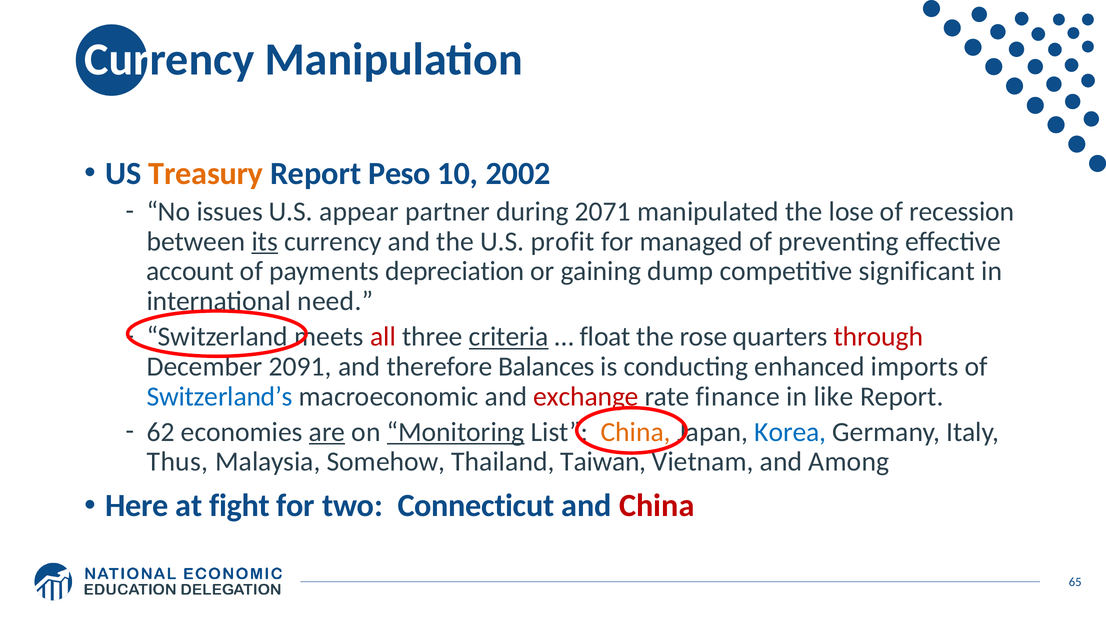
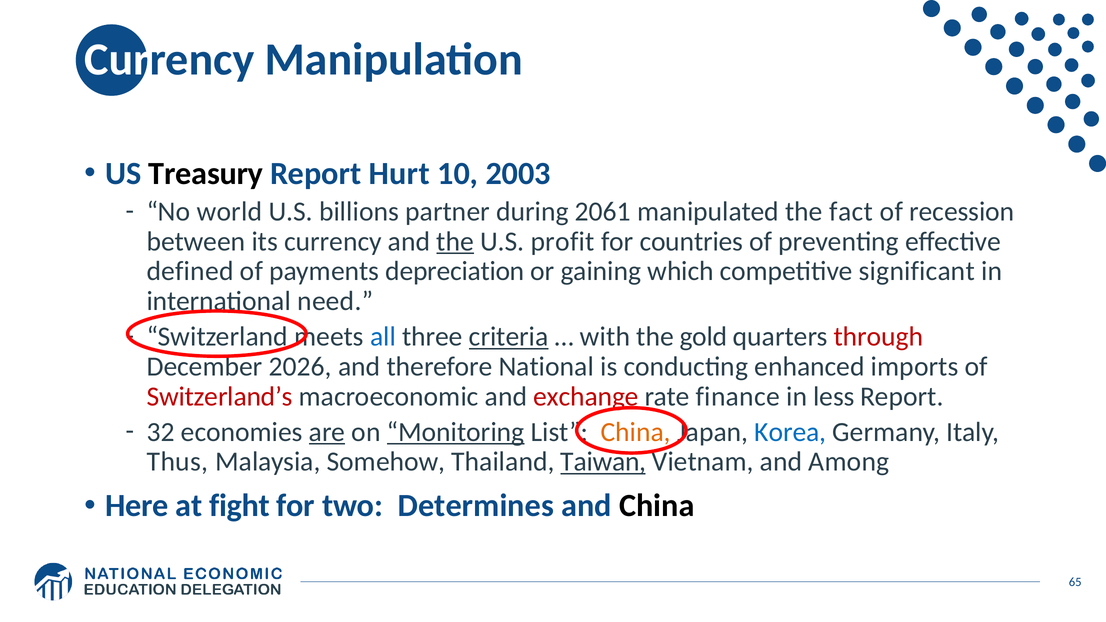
Treasury colour: orange -> black (206, 174)
Peso: Peso -> Hurt (399, 174)
2002: 2002 -> 2003 (518, 174)
issues: issues -> world (230, 212)
appear: appear -> billions (359, 212)
2071: 2071 -> 2061 (603, 212)
lose: lose -> fact (851, 212)
its underline: present -> none (265, 241)
the underline: none -> present (455, 241)
managed: managed -> countries (691, 241)
account: account -> defined (190, 271)
dump: dump -> which (681, 271)
all colour: red -> blue (383, 337)
float: float -> with (605, 337)
rose: rose -> gold (703, 337)
2091: 2091 -> 2026 (300, 367)
Balances: Balances -> National (546, 367)
Switzerland’s colour: blue -> red (220, 396)
like: like -> less (834, 396)
62: 62 -> 32 (161, 432)
Taiwan underline: none -> present (603, 462)
Connecticut: Connecticut -> Determines (476, 506)
China colour: red -> black (657, 506)
